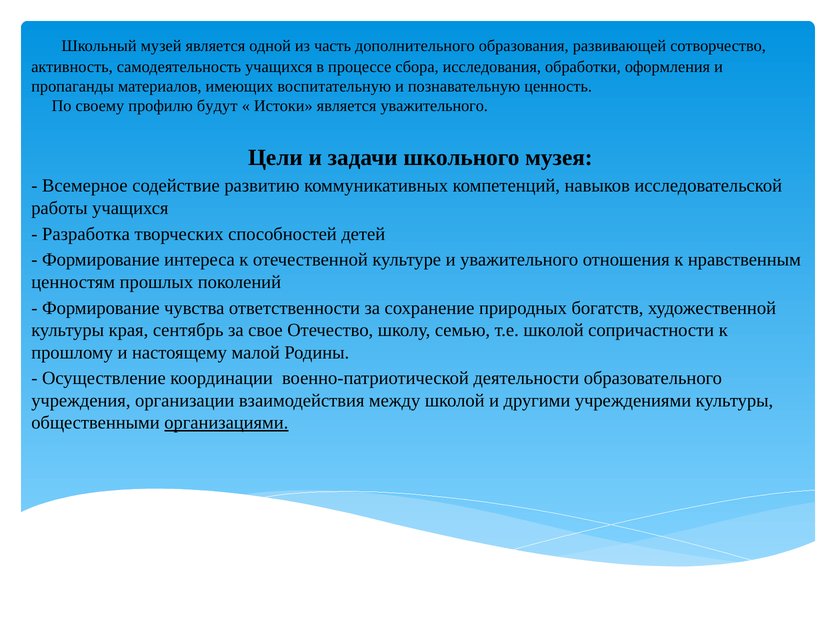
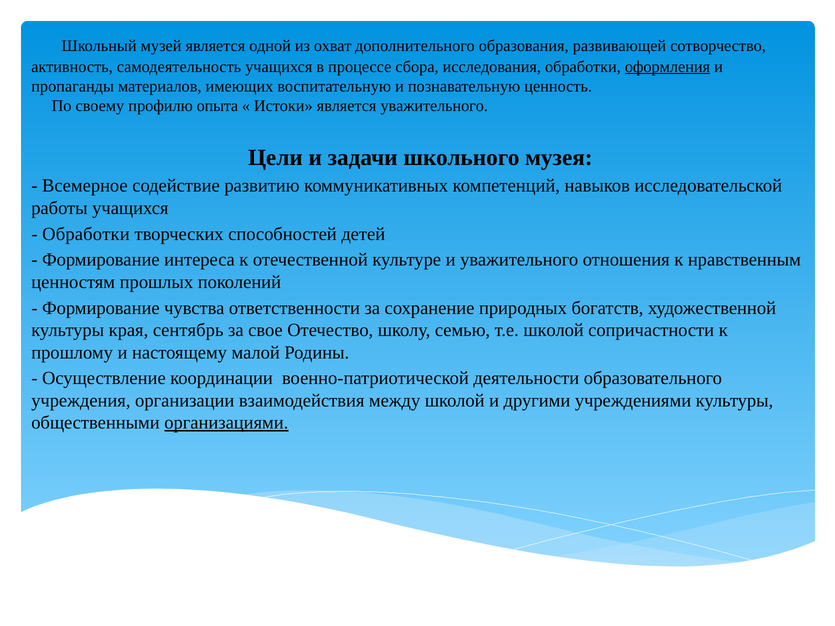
часть: часть -> охват (333, 46)
оформления underline: none -> present (667, 67)
будут: будут -> опыта (217, 106)
Разработка: Разработка -> Обработки (86, 234)
